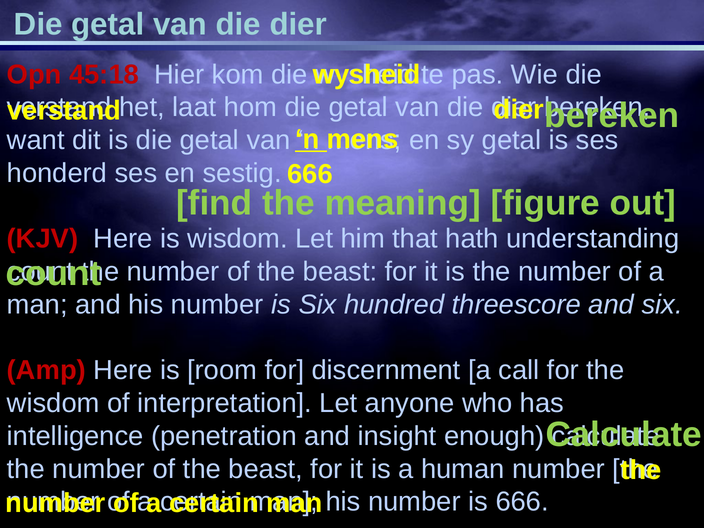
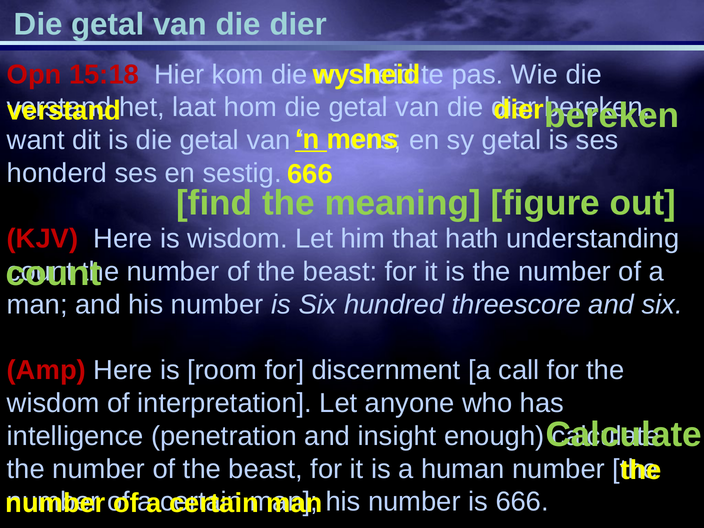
45:18: 45:18 -> 15:18 (104, 75)
